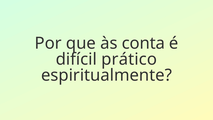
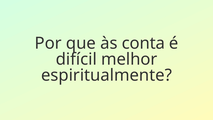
prático: prático -> melhor (129, 59)
